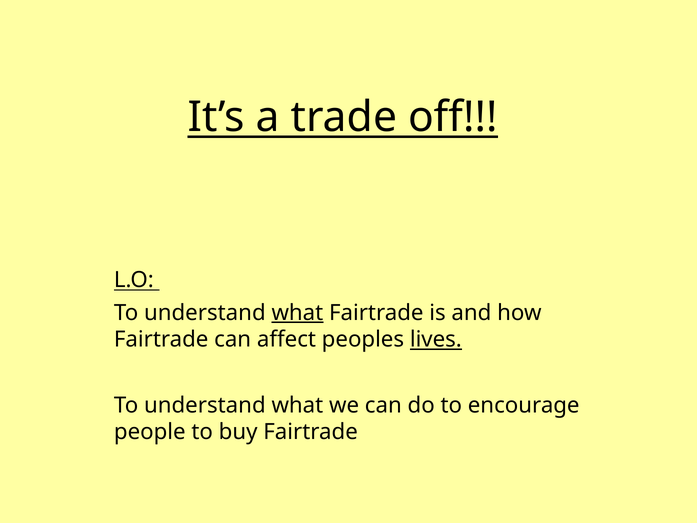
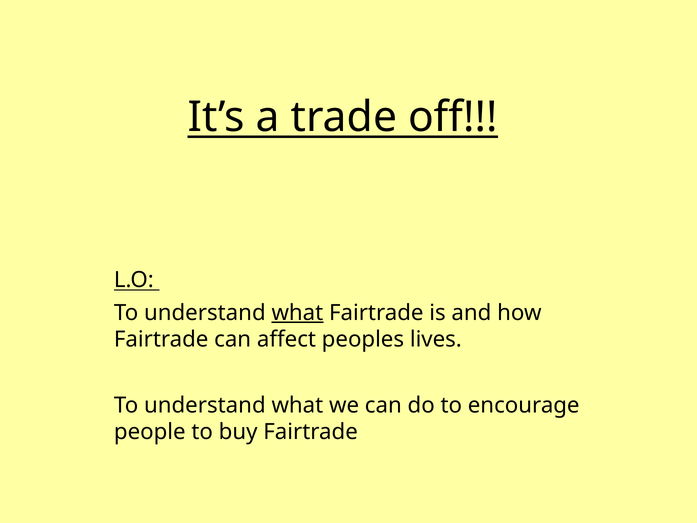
lives underline: present -> none (436, 339)
